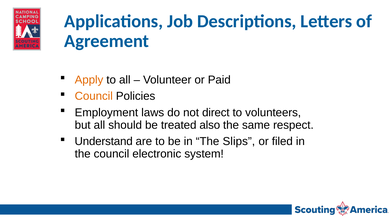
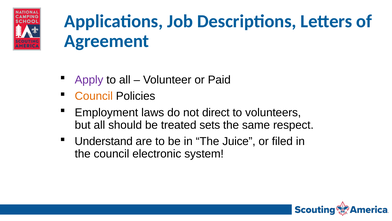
Apply colour: orange -> purple (89, 80)
also: also -> sets (210, 125)
Slips: Slips -> Juice (239, 141)
